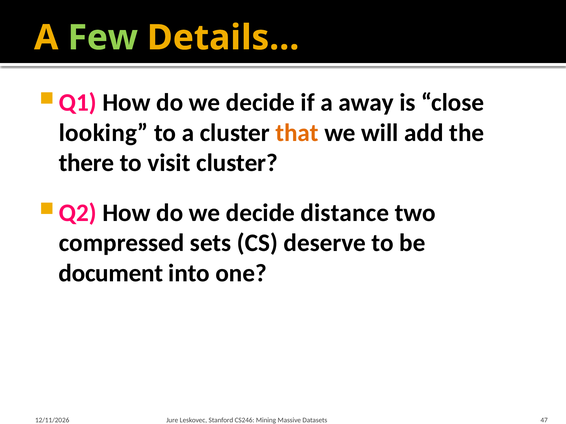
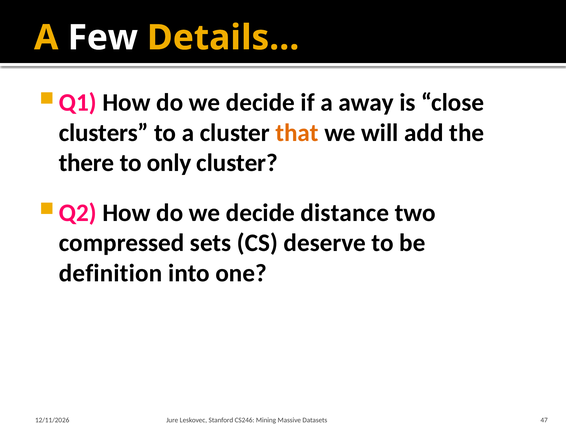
Few colour: light green -> white (103, 38)
looking: looking -> clusters (104, 133)
visit: visit -> only (169, 163)
document: document -> definition (111, 273)
